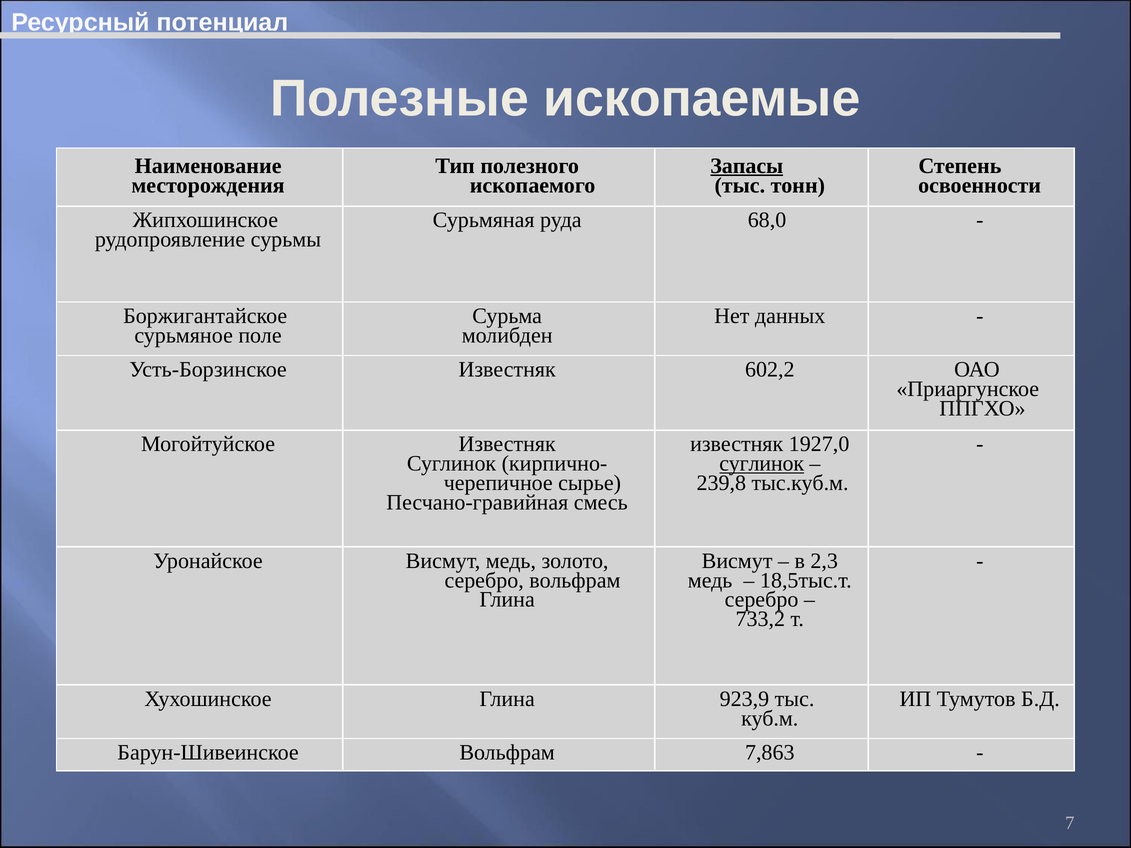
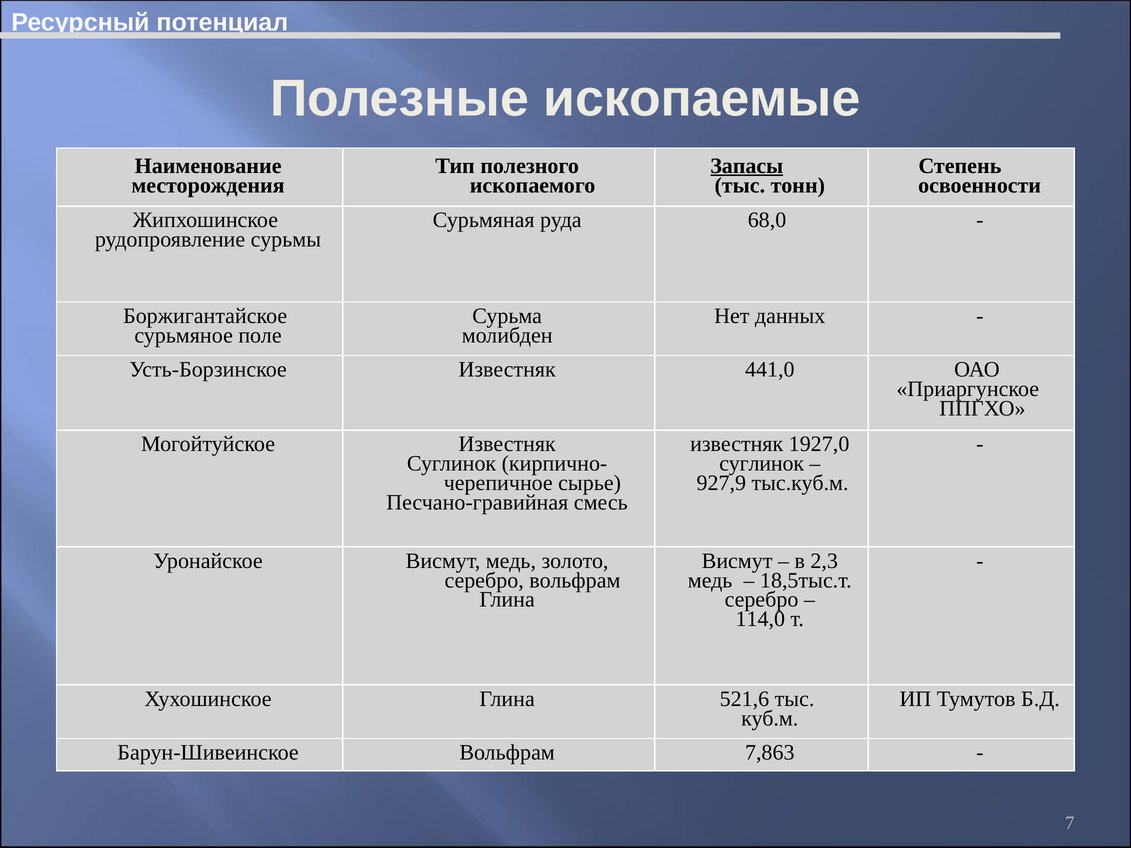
602,2: 602,2 -> 441,0 (770, 370)
суглинок underline: present -> none (762, 464)
239,8: 239,8 -> 927,9 (721, 483)
733,2: 733,2 -> 114,0 (760, 619)
923,9: 923,9 -> 521,6 (744, 699)
